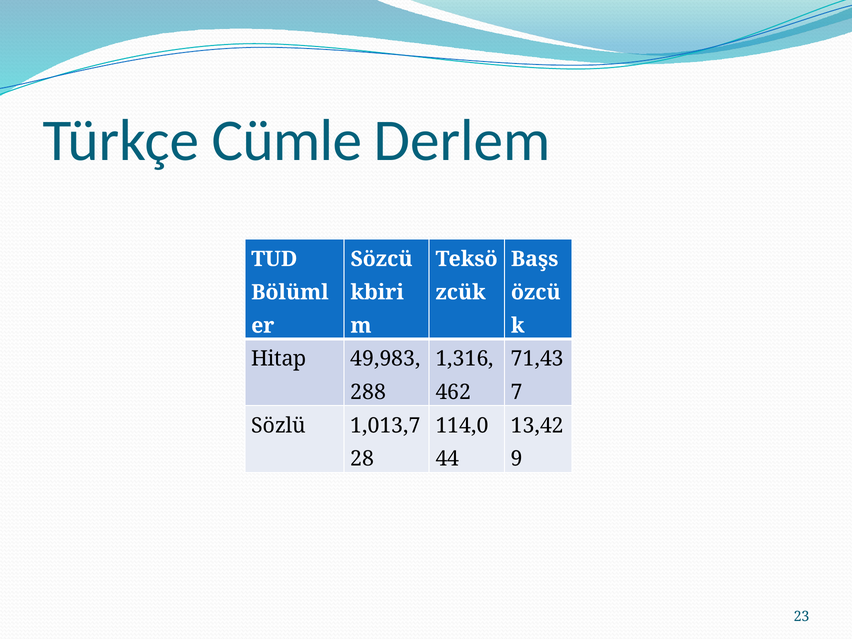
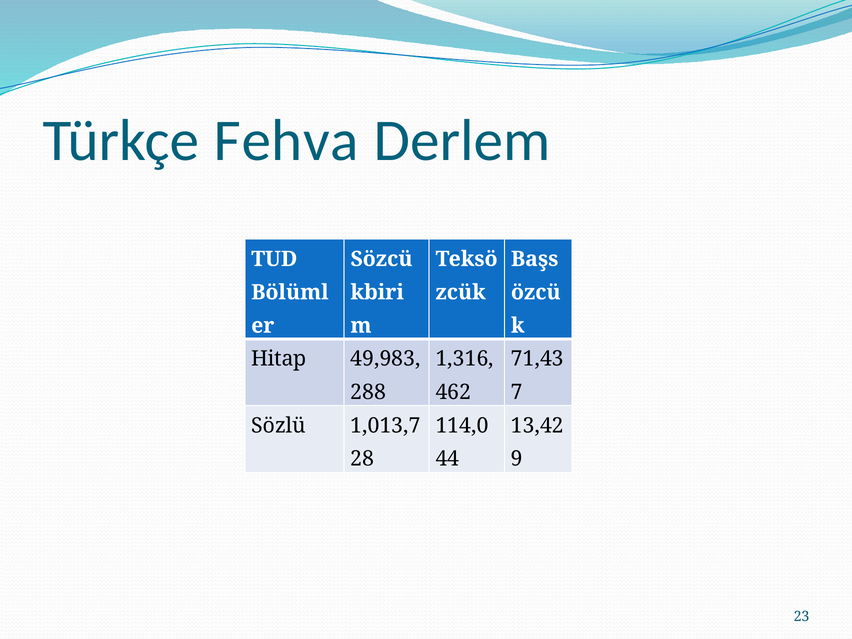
Cümle: Cümle -> Fehva (286, 141)
